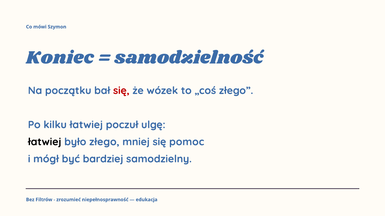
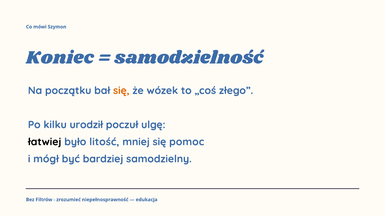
się colour: red -> orange (121, 91)
kilku łatwiej: łatwiej -> urodził (86, 125)
było złego: złego -> litość (104, 142)
